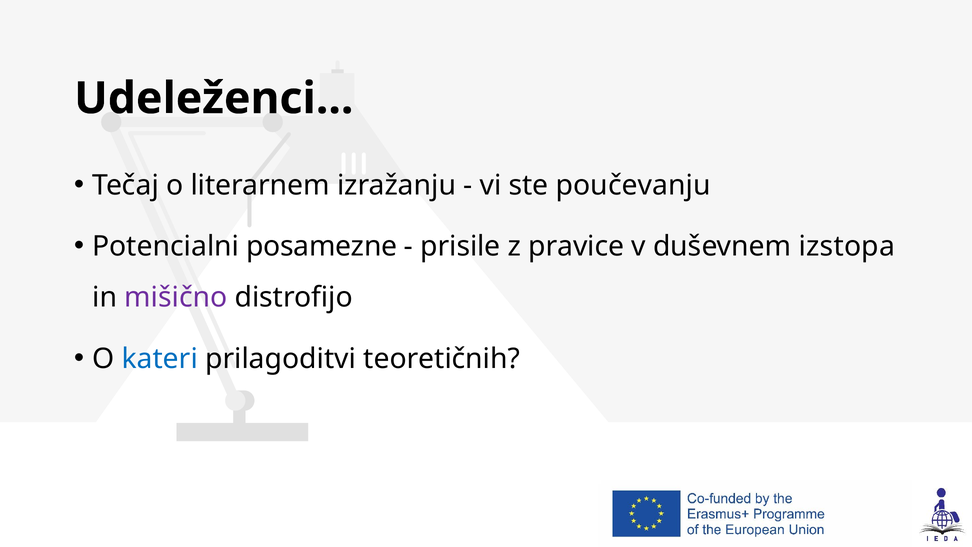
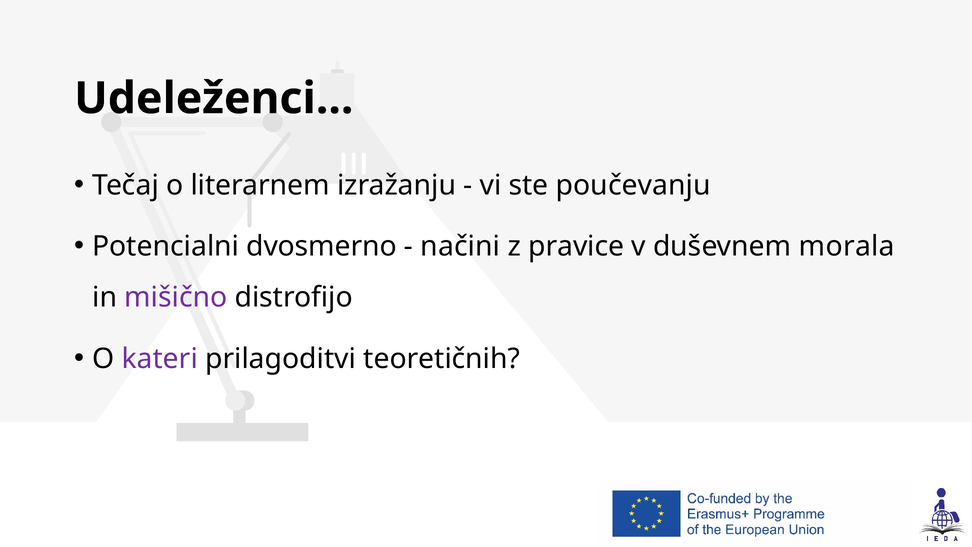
posamezne: posamezne -> dvosmerno (322, 246)
prisile: prisile -> načini (460, 246)
izstopa: izstopa -> morala (847, 246)
kateri colour: blue -> purple (160, 359)
